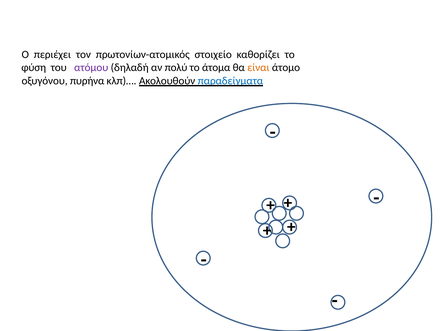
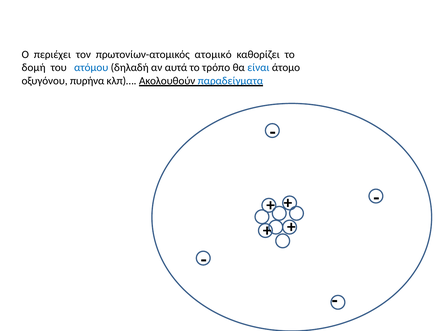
στοιχείο: στοιχείο -> ατομικό (213, 54)
φύση: φύση -> δομή (34, 68)
ατόμου colour: purple -> blue (91, 68)
πολύ: πολύ -> αυτά (176, 68)
άτομα: άτομα -> τρόπο (216, 68)
είναι colour: orange -> blue (258, 68)
